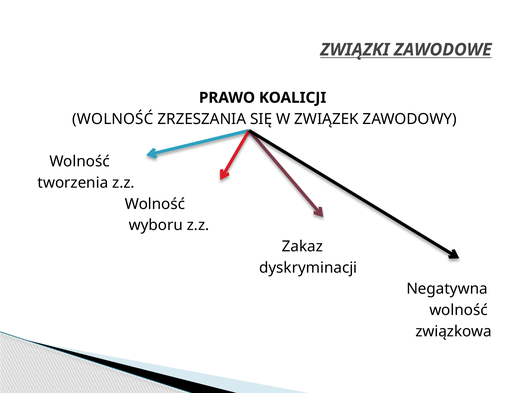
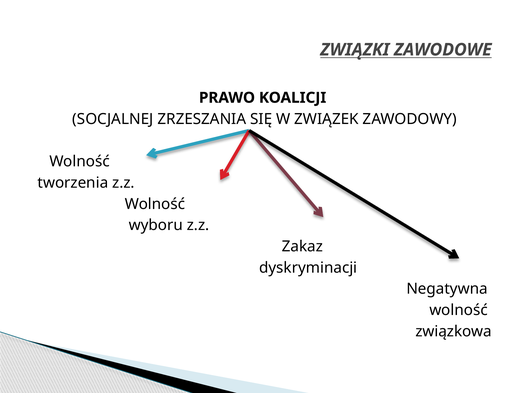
WOLNOŚĆ: WOLNOŚĆ -> SOCJALNEJ (113, 119)
